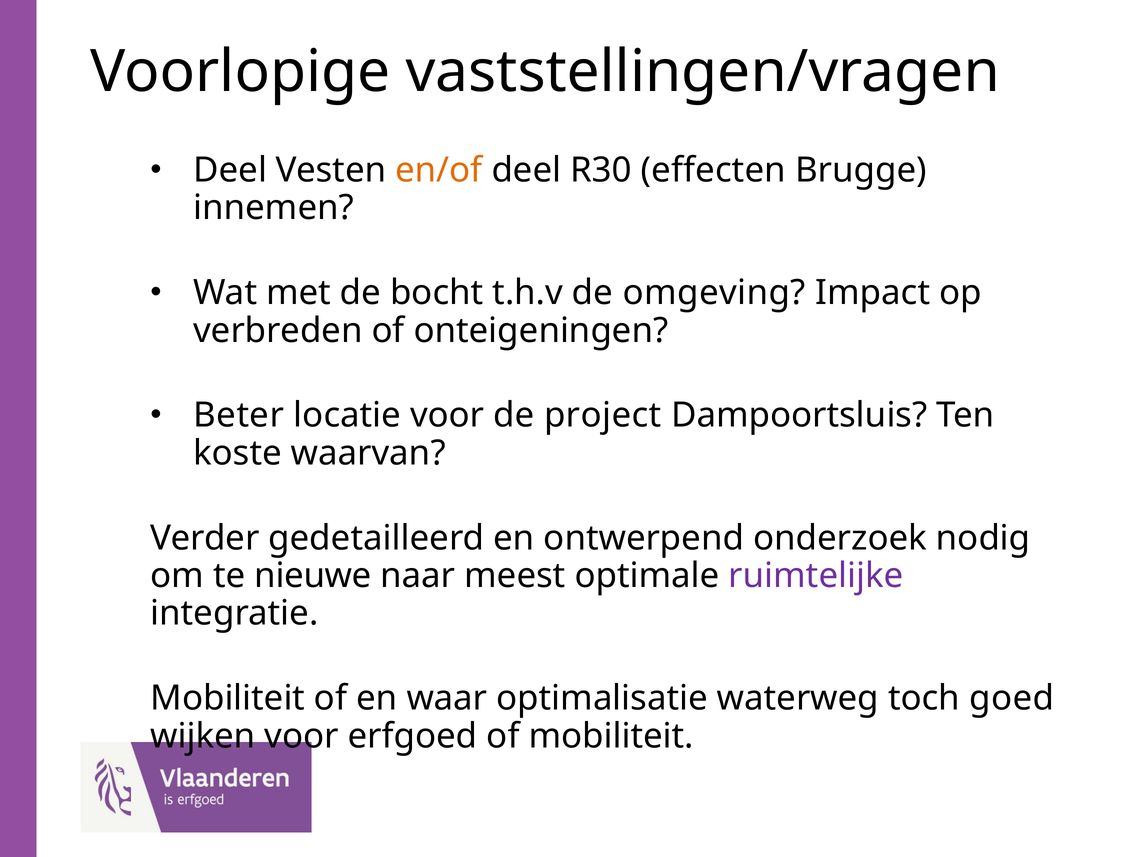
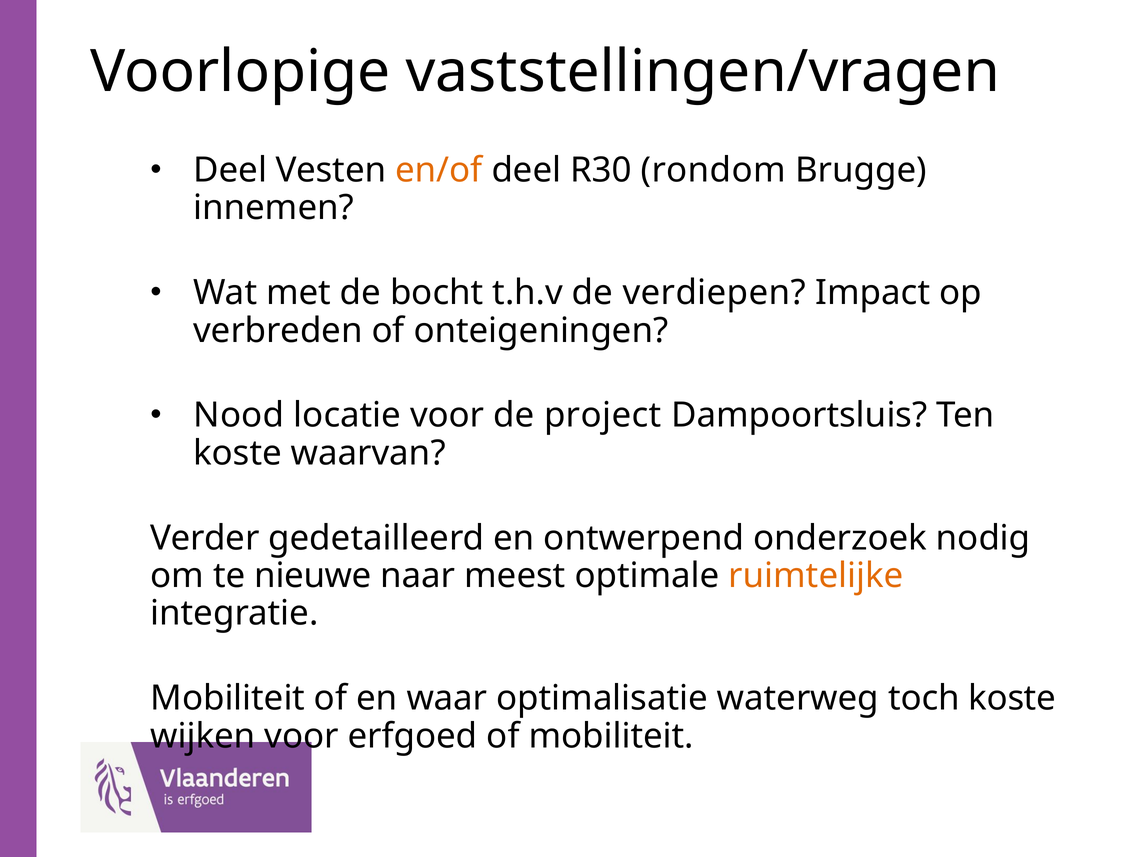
effecten: effecten -> rondom (713, 170)
omgeving: omgeving -> verdiepen (714, 293)
Beter: Beter -> Nood (239, 416)
ruimtelijke colour: purple -> orange (816, 576)
toch goed: goed -> koste (1012, 698)
